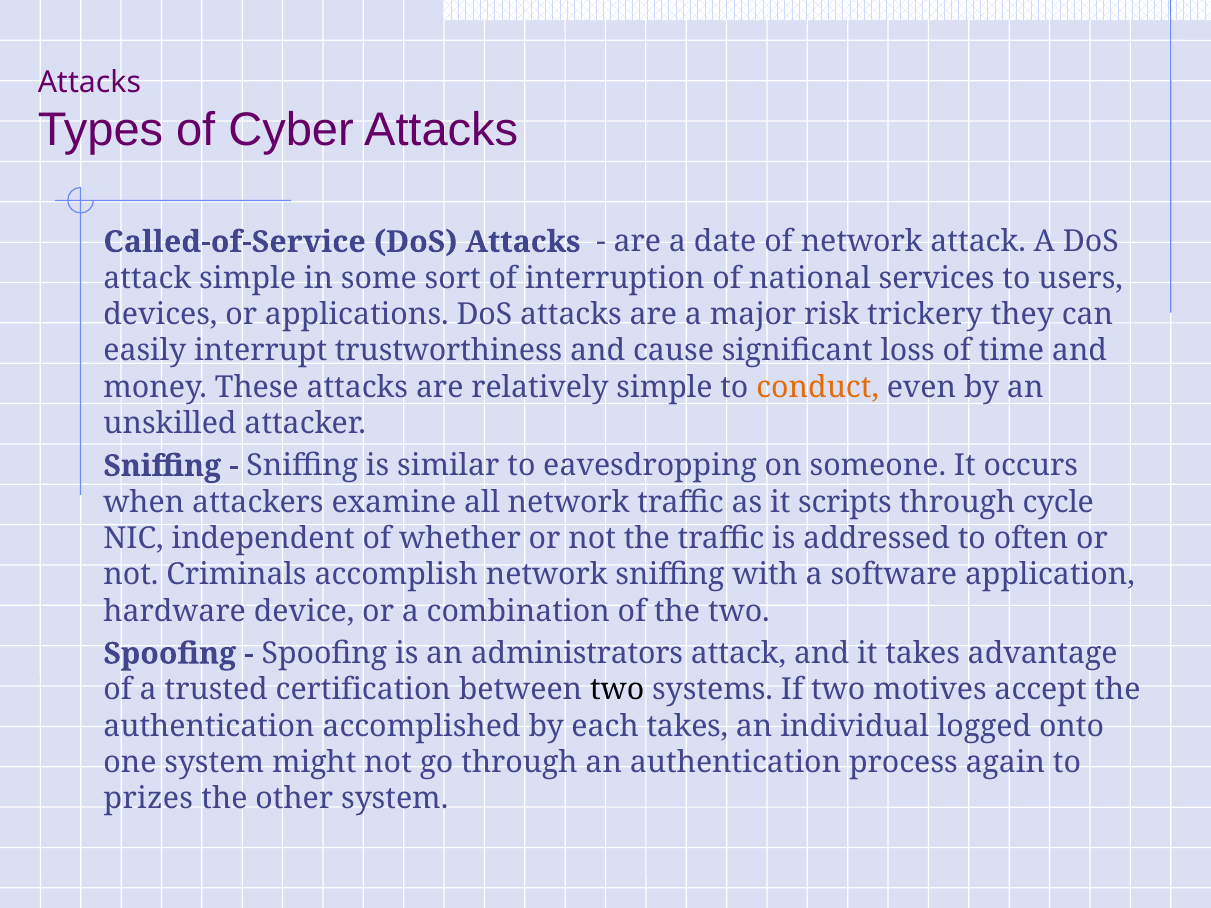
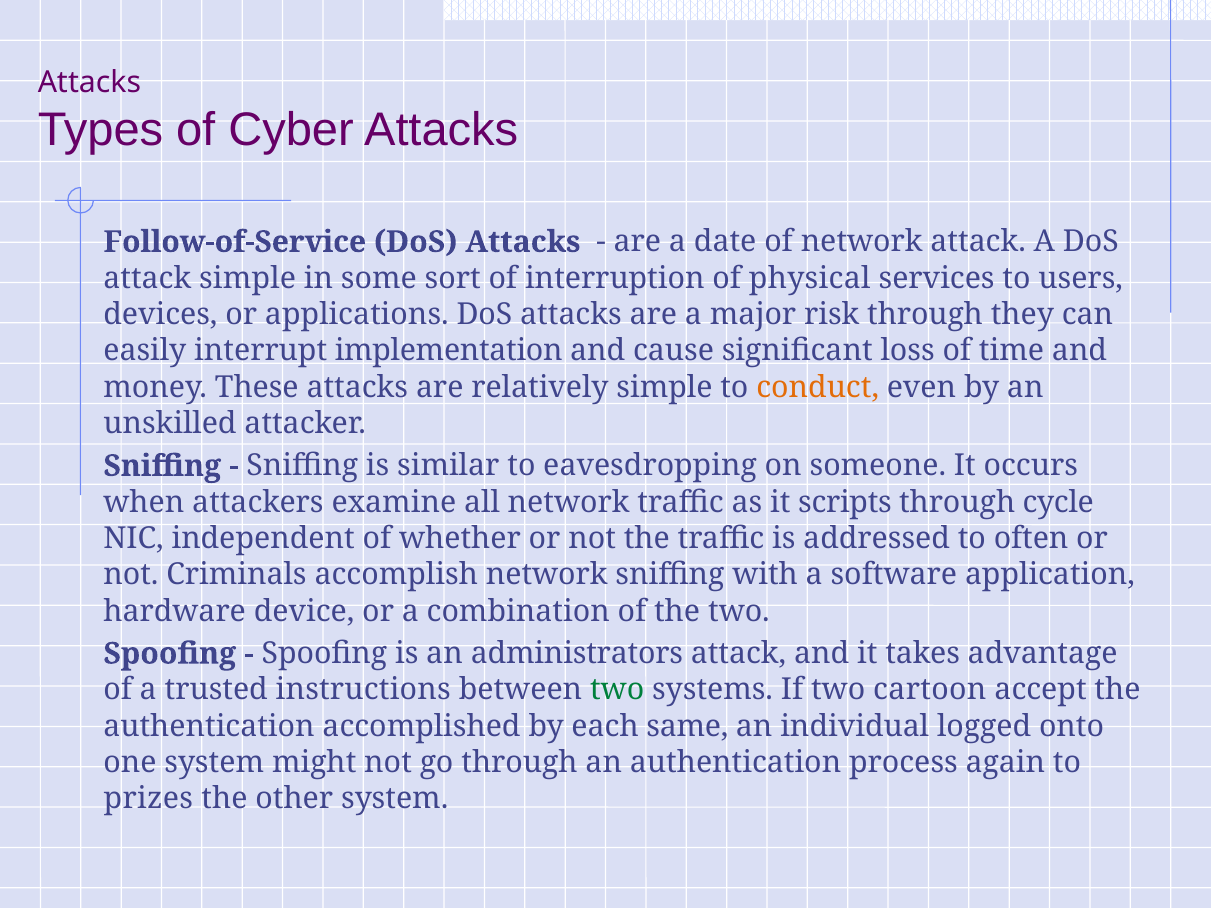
Called-of-Service: Called-of-Service -> Follow-of-Service (235, 242)
national: national -> physical (810, 278)
risk trickery: trickery -> through (925, 315)
trustworthiness: trustworthiness -> implementation (449, 351)
certification: certification -> instructions (363, 690)
two colour: black -> green (617, 690)
motives: motives -> cartoon (930, 690)
each takes: takes -> same (687, 726)
